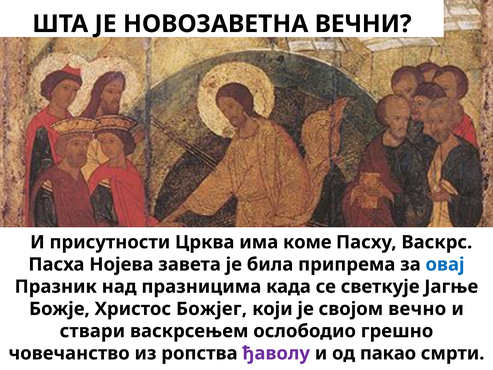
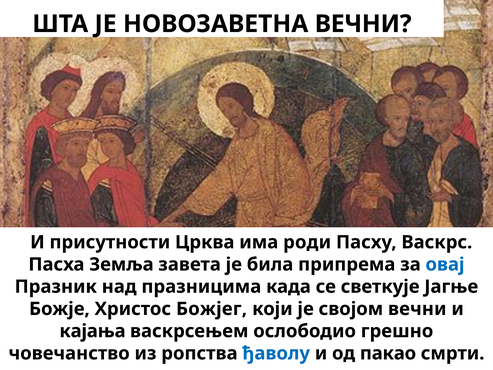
коме: коме -> роди (307, 242)
Нојева: Нојева -> Земља (121, 264)
својом вечно: вечно -> вечни (417, 309)
ствари: ствари -> кајања (92, 331)
ђаволу colour: purple -> blue (276, 353)
